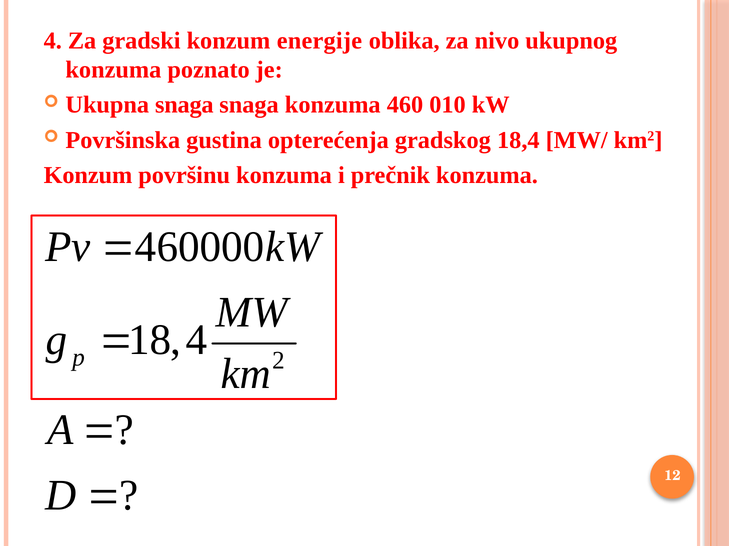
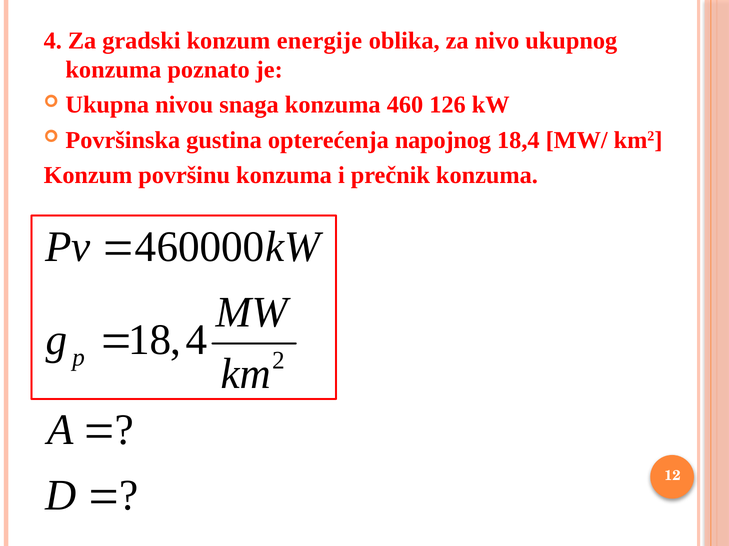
Ukupna snaga: snaga -> nivou (184, 105)
010: 010 -> 126 (448, 105)
gradskog: gradskog -> napojnog (443, 140)
